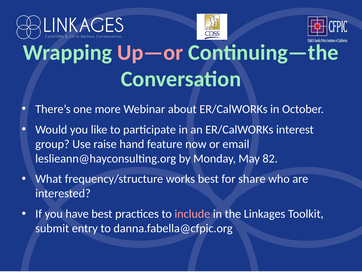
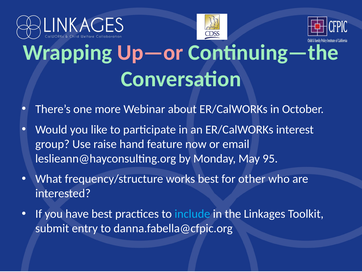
82: 82 -> 95 (270, 158)
share: share -> other (252, 179)
include colour: pink -> light blue (192, 214)
